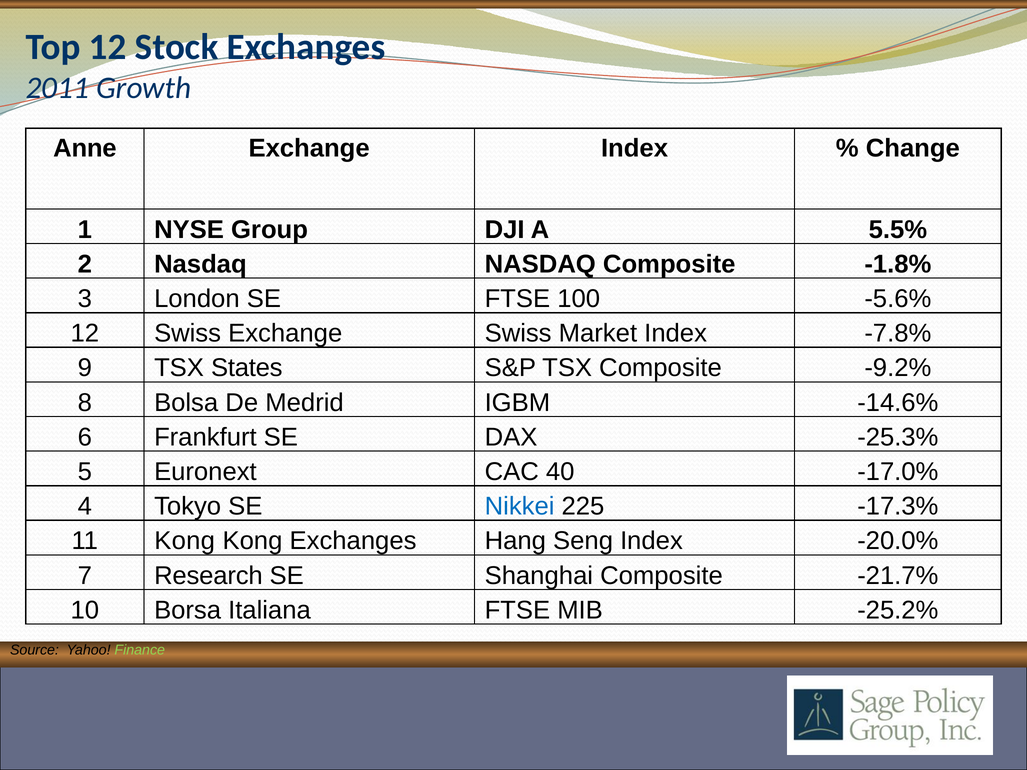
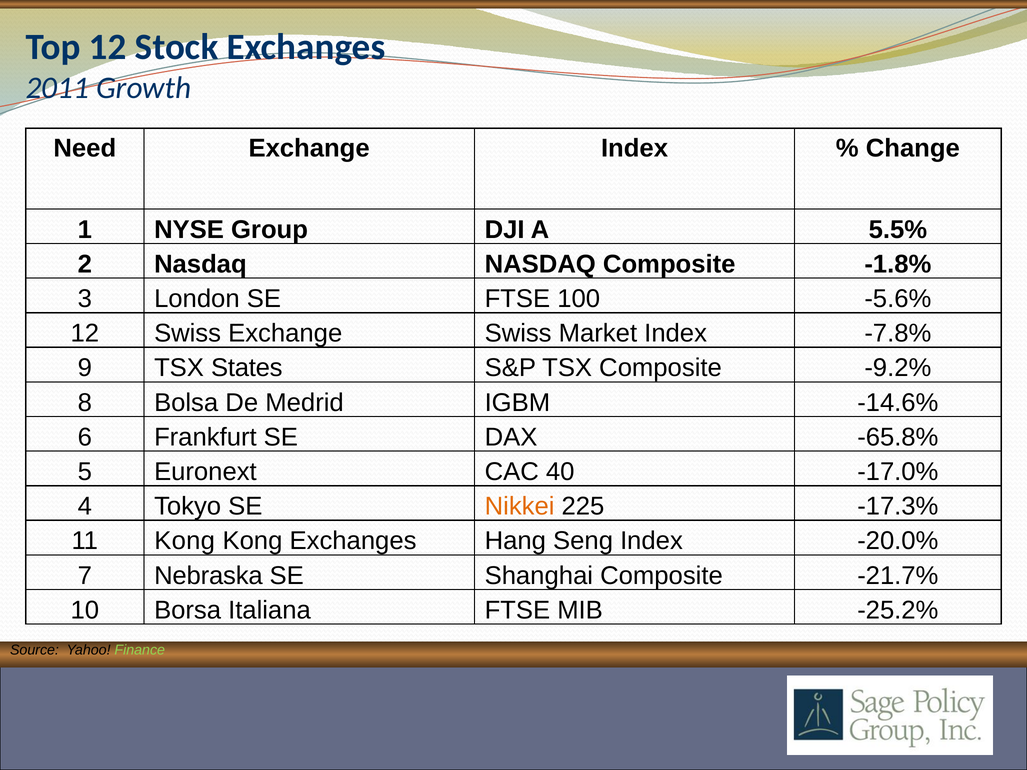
Anne: Anne -> Need (85, 148)
-25.3%: -25.3% -> -65.8% (898, 437)
Nikkei colour: blue -> orange (520, 507)
Research: Research -> Nebraska (208, 576)
